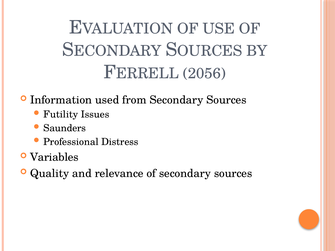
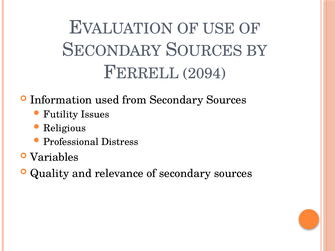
2056: 2056 -> 2094 (204, 73)
Saunders: Saunders -> Religious (65, 128)
